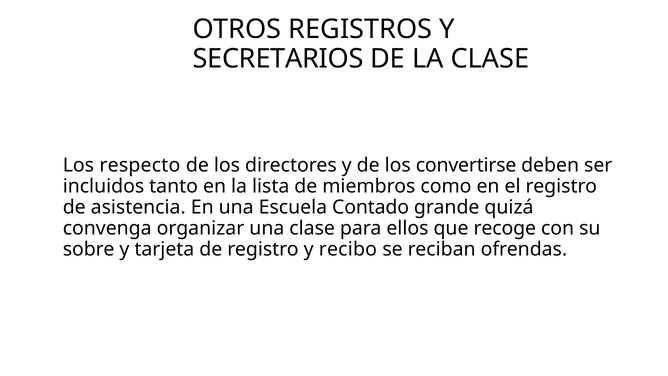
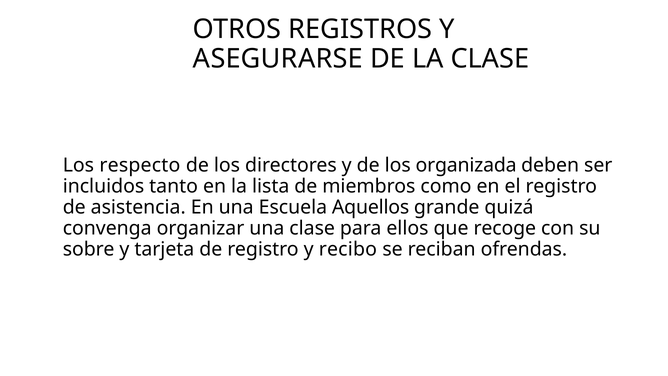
SECRETARIOS: SECRETARIOS -> ASEGURARSE (278, 59)
convertirse: convertirse -> organizada (466, 165)
Contado: Contado -> Aquellos (371, 207)
